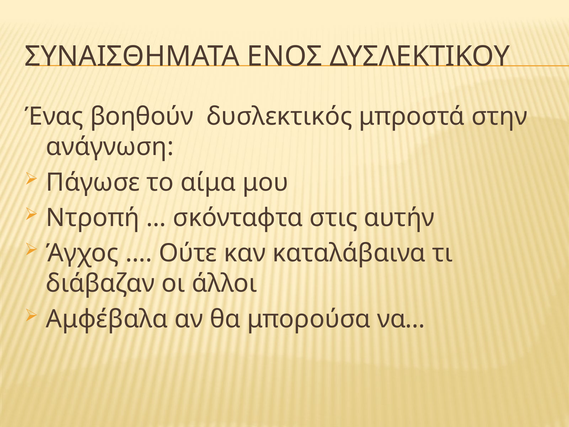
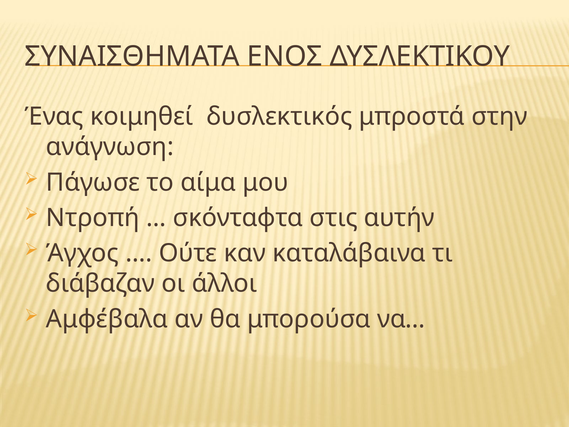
βοηθούν: βοηθούν -> κοιμηθεί (142, 116)
